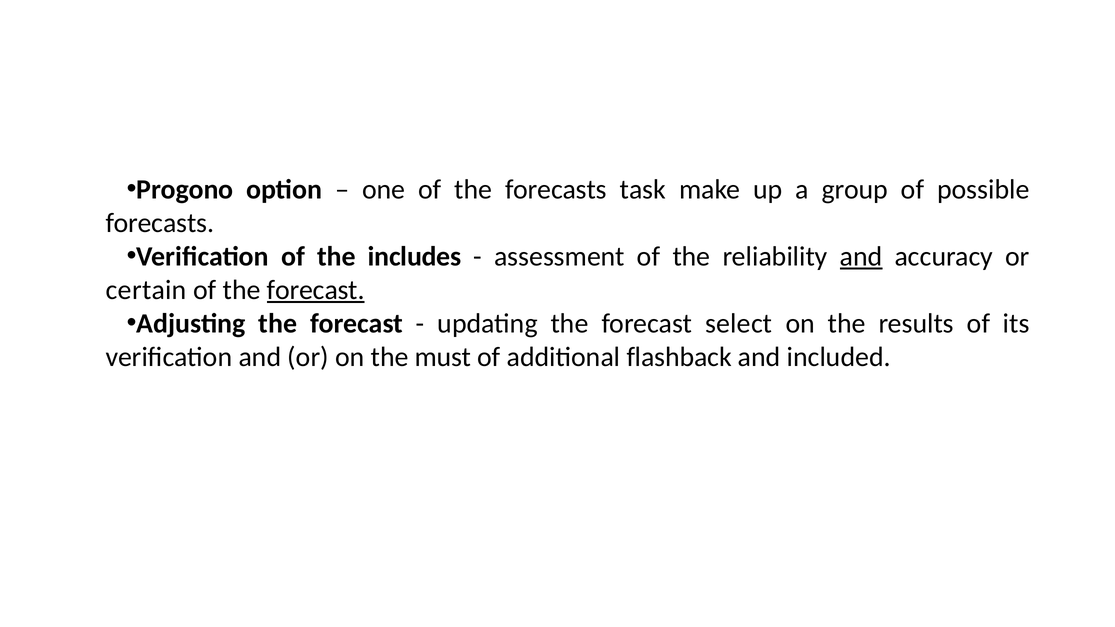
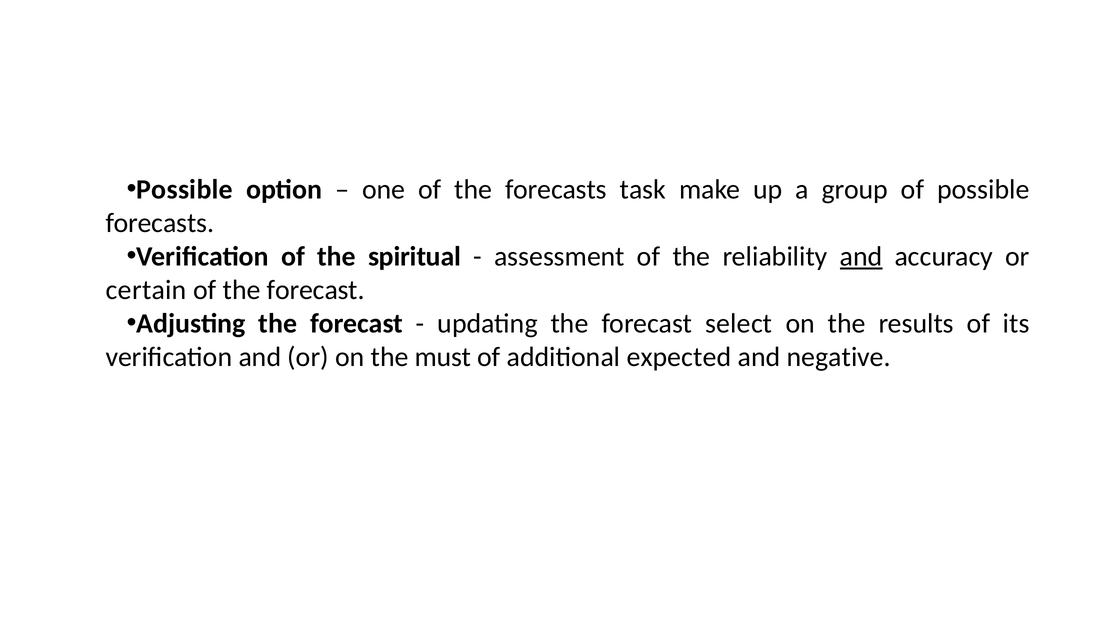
Progono: Progono -> Possible (185, 190)
includes: includes -> spiritual (415, 257)
forecast underline: present -> none (316, 290)
flashback: flashback -> expected (679, 357)
included: included -> negative (839, 357)
